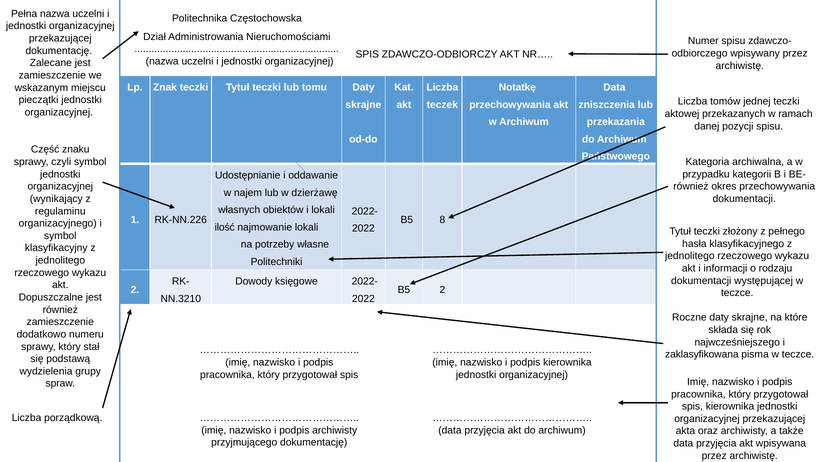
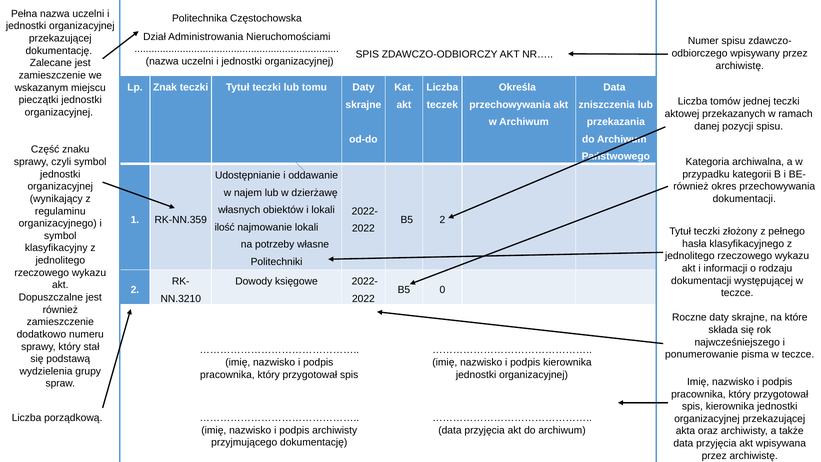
Notatkę: Notatkę -> Określa (517, 87)
RK-NN.226: RK-NN.226 -> RK-NN.359 (181, 220)
B5 8: 8 -> 2 (442, 220)
B5 2: 2 -> 0 (442, 290)
zaklasyfikowana: zaklasyfikowana -> ponumerowanie (702, 354)
